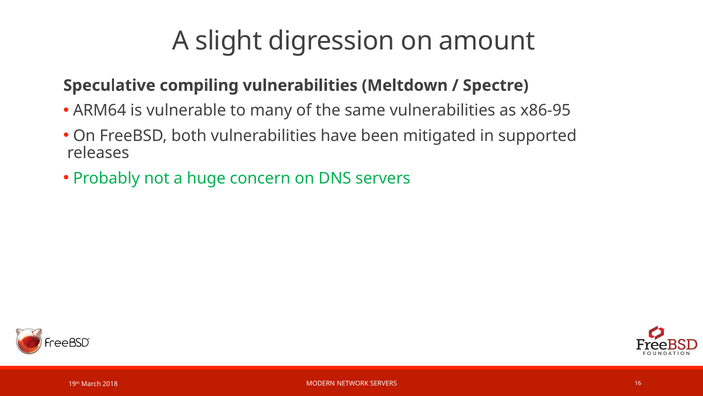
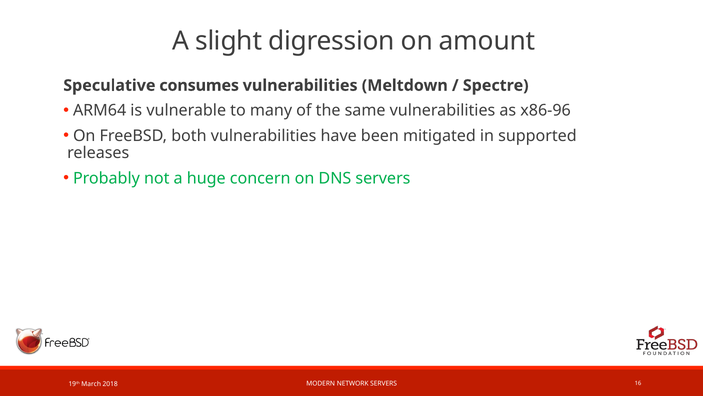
compiling: compiling -> consumes (199, 85)
x86-95: x86-95 -> x86-96 (546, 110)
